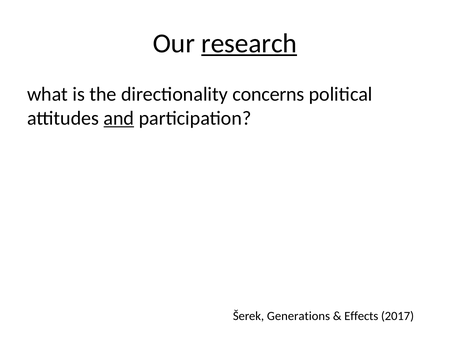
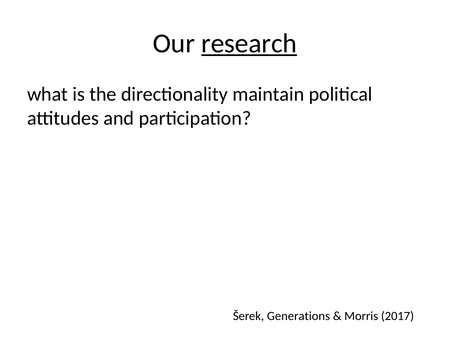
concerns: concerns -> maintain (268, 94)
and underline: present -> none (119, 118)
Effects: Effects -> Morris (361, 316)
